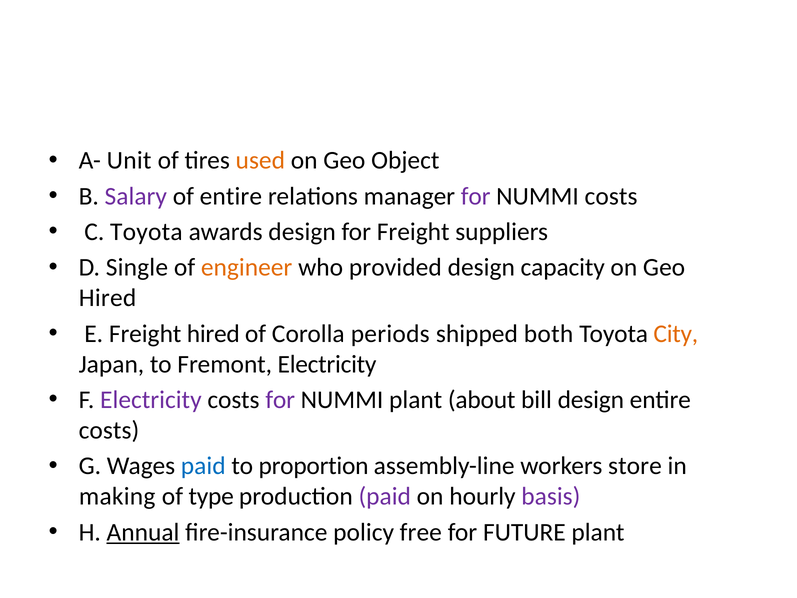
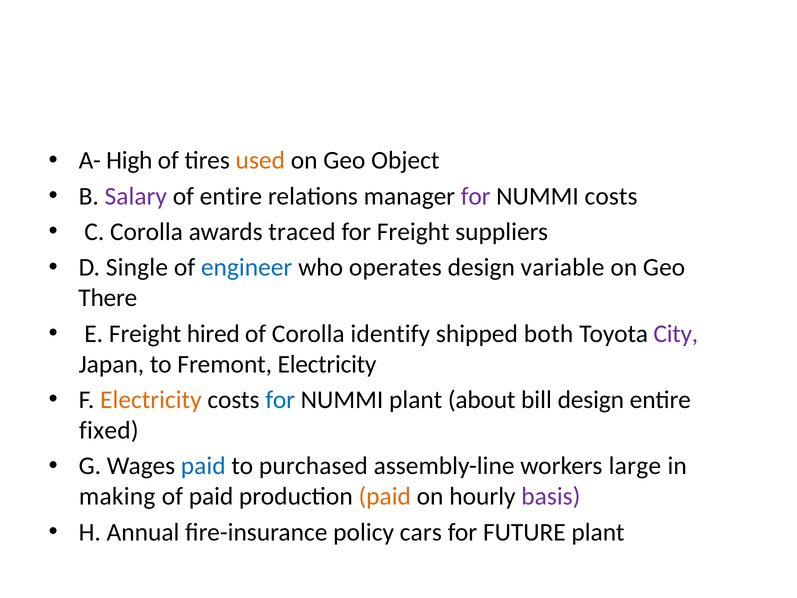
Unit: Unit -> High (129, 161)
C Toyota: Toyota -> Corolla (146, 232)
awards design: design -> traced (302, 232)
engineer colour: orange -> blue (247, 267)
provided: provided -> operates (395, 267)
capacity: capacity -> variable (563, 267)
Hired: Hired -> There (108, 298)
periods: periods -> identify (390, 333)
City colour: orange -> purple (676, 333)
Electricity colour: purple -> orange (151, 400)
for colour: purple -> blue (280, 400)
costs: costs -> fixed (109, 430)
proportion: proportion -> purchased (313, 466)
store: store -> large (635, 466)
of type: type -> paid (211, 496)
paid colour: purple -> orange (385, 496)
Annual underline: present -> none (143, 532)
free: free -> cars (421, 532)
